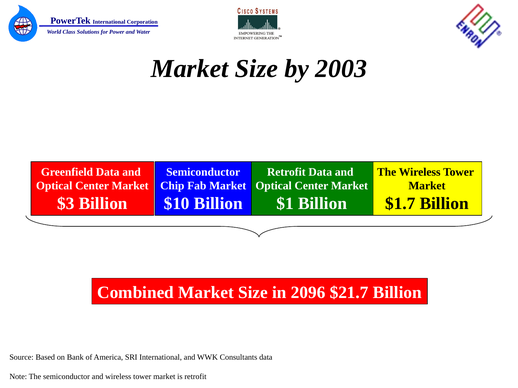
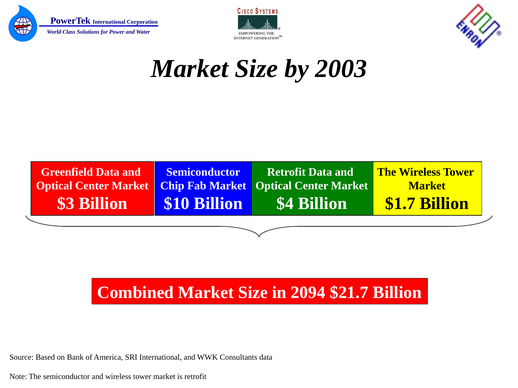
$1: $1 -> $4 (285, 204)
2096: 2096 -> 2094 (308, 293)
